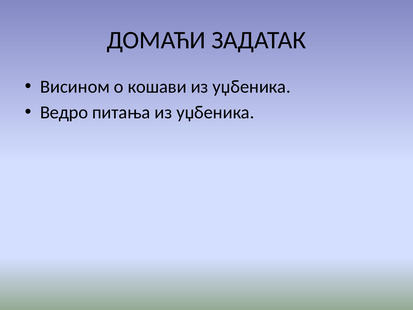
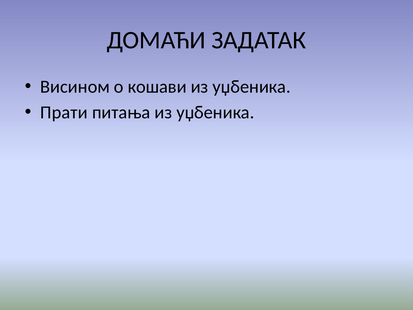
Ведро: Ведро -> Прати (64, 112)
